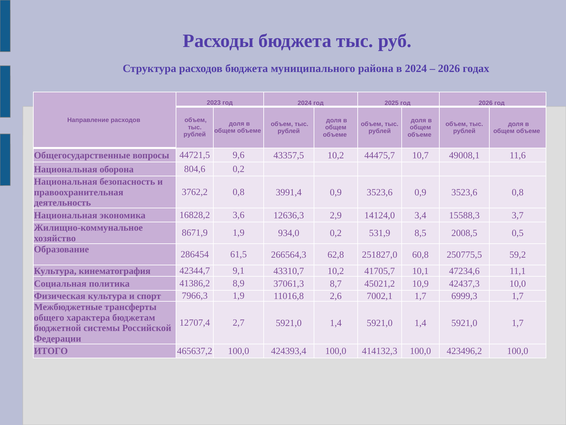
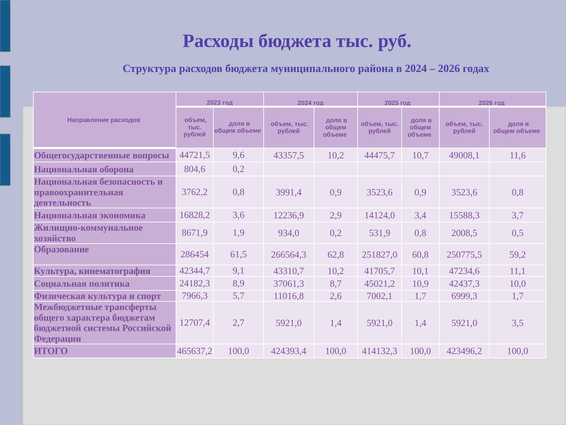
12636,3: 12636,3 -> 12236,9 (289, 215)
531,9 8,5: 8,5 -> 0,8 (420, 233)
41386,2: 41386,2 -> 24182,3 (195, 283)
7966,3 1,9: 1,9 -> 5,7 (239, 295)
5921,0 1,7: 1,7 -> 3,5 (518, 323)
